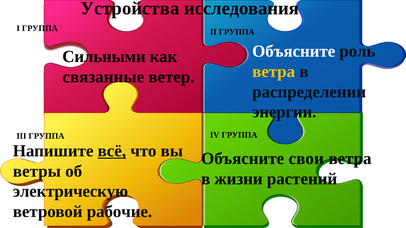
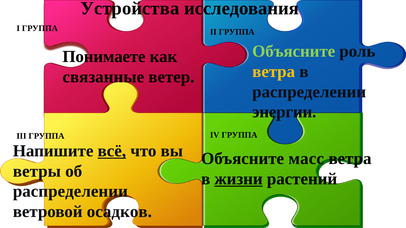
Объясните colour: white -> light green (294, 51)
Сильными: Сильными -> Понимаете (104, 57)
свои: свои -> масс (306, 159)
жизни underline: none -> present (239, 179)
электрическую: электрическую -> распределении (70, 192)
рабочие: рабочие -> осадков (119, 212)
